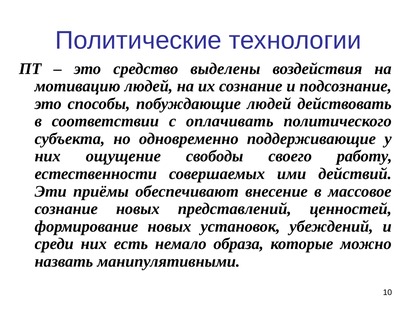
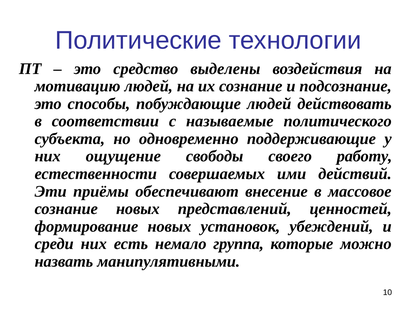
оплачивать: оплачивать -> называемые (230, 121)
образа: образа -> группа (239, 244)
